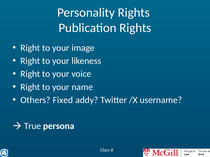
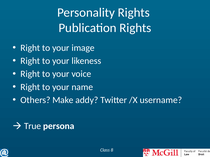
Fixed: Fixed -> Make (63, 100)
